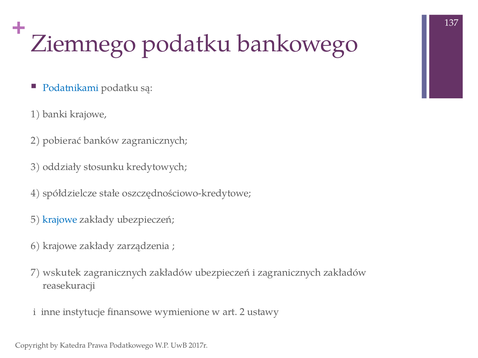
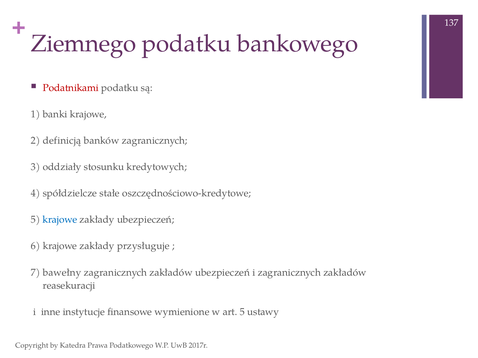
Podatnikami colour: blue -> red (71, 88)
pobierać: pobierać -> definicją (62, 141)
zarządzenia: zarządzenia -> przysługuje (143, 246)
wskutek: wskutek -> bawełny (62, 273)
art 2: 2 -> 5 (242, 312)
